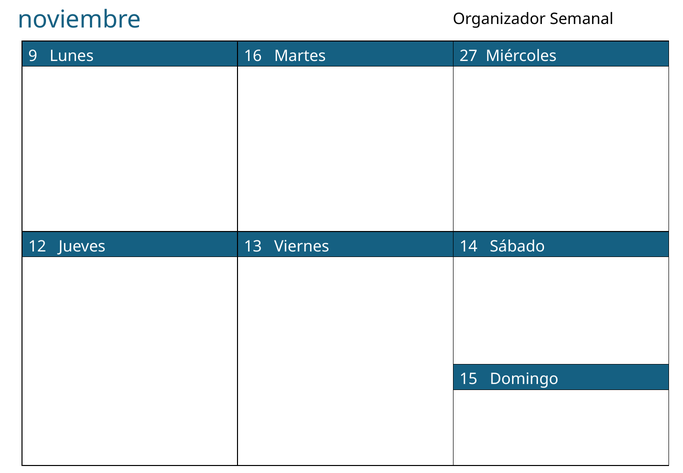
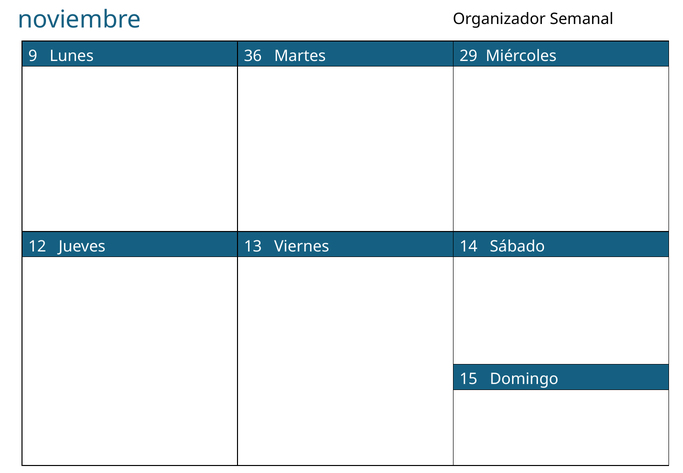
16: 16 -> 36 (253, 56)
27: 27 -> 29 (469, 56)
